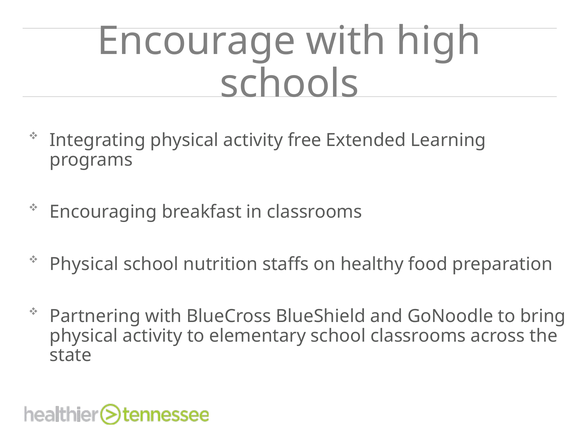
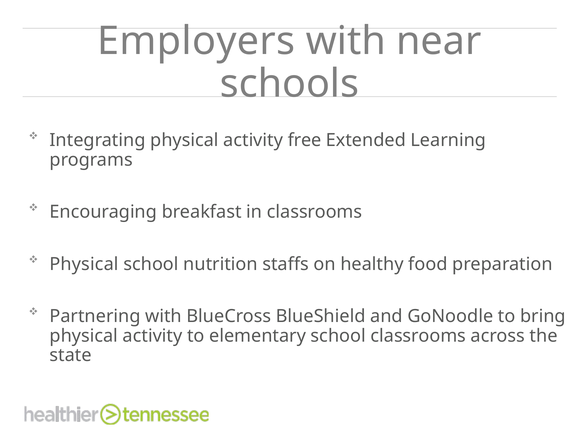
Encourage: Encourage -> Employers (196, 41)
high: high -> near (439, 41)
